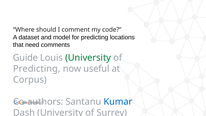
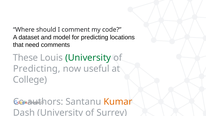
Guide: Guide -> These (25, 58)
Corpus: Corpus -> College (30, 80)
Kumar colour: blue -> orange (118, 102)
